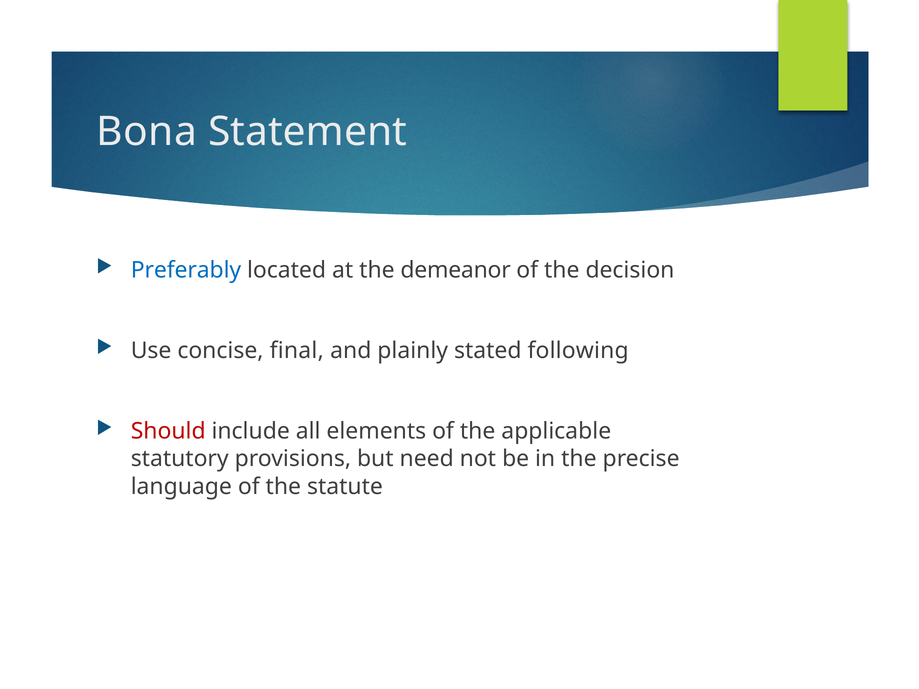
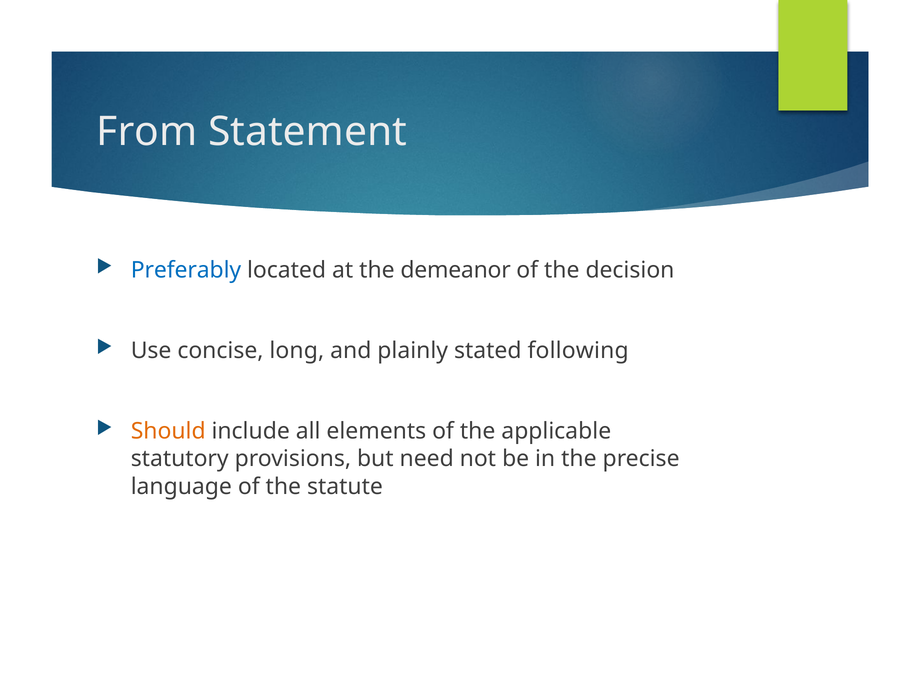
Bona: Bona -> From (147, 132)
final: final -> long (297, 351)
Should colour: red -> orange (168, 432)
